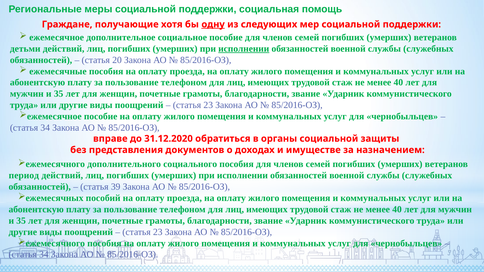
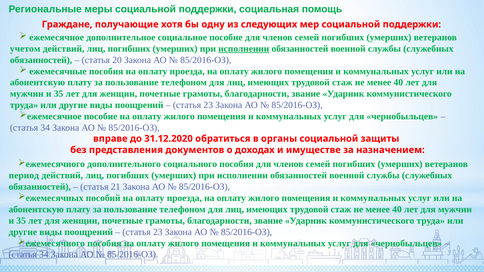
одну underline: present -> none (213, 24)
детьми: детьми -> учетом (25, 49)
39: 39 -> 21 (116, 187)
